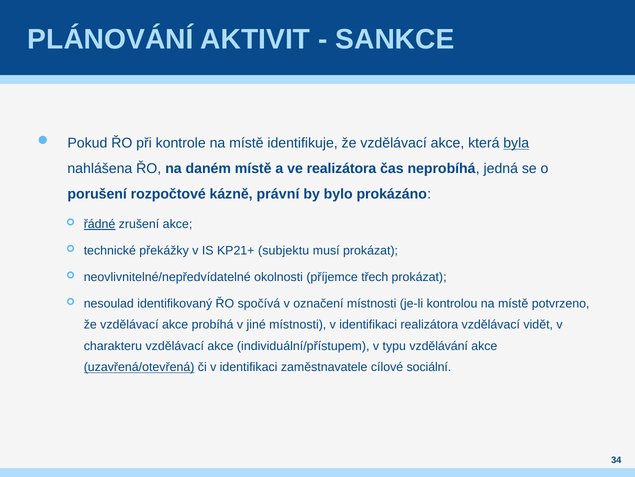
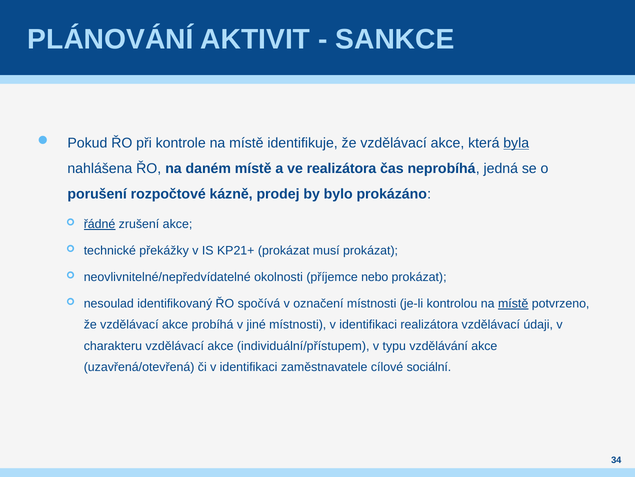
právní: právní -> prodej (278, 194)
KP21+ subjektu: subjektu -> prokázat (284, 250)
třech: třech -> nebo (375, 277)
místě underline: none -> present (513, 303)
vidět: vidět -> údaji (538, 324)
uzavřená/otevřená underline: present -> none (139, 367)
